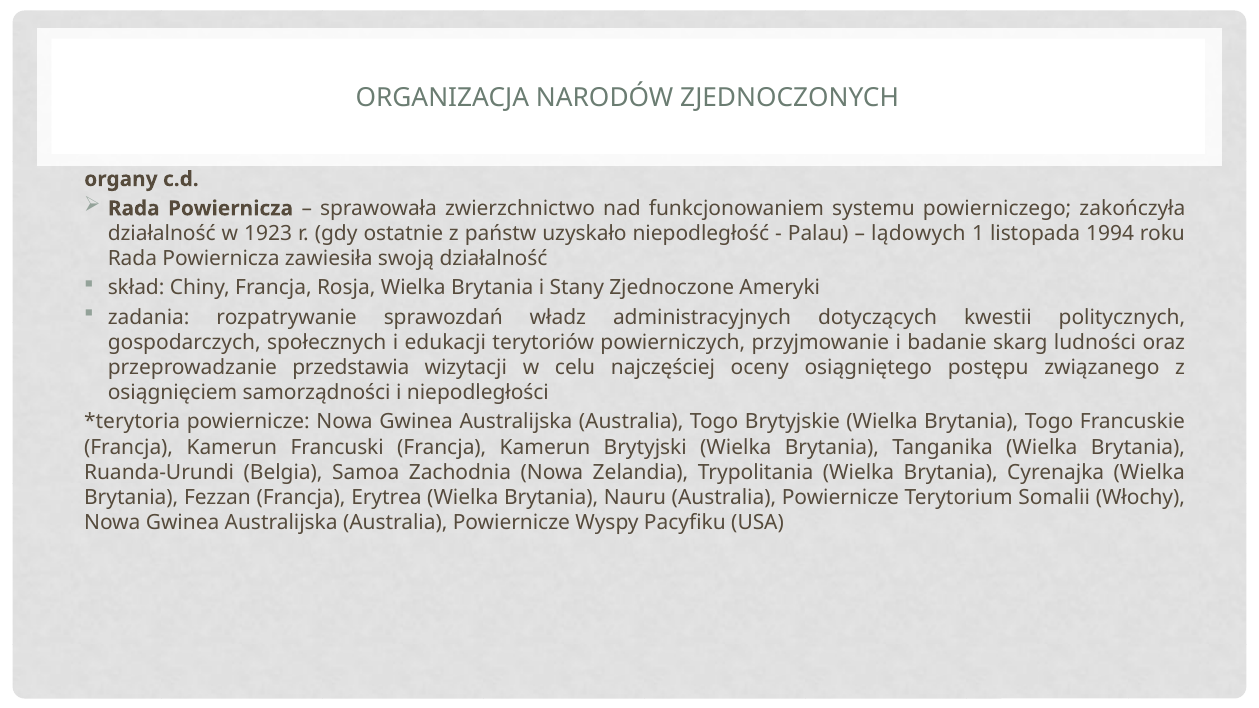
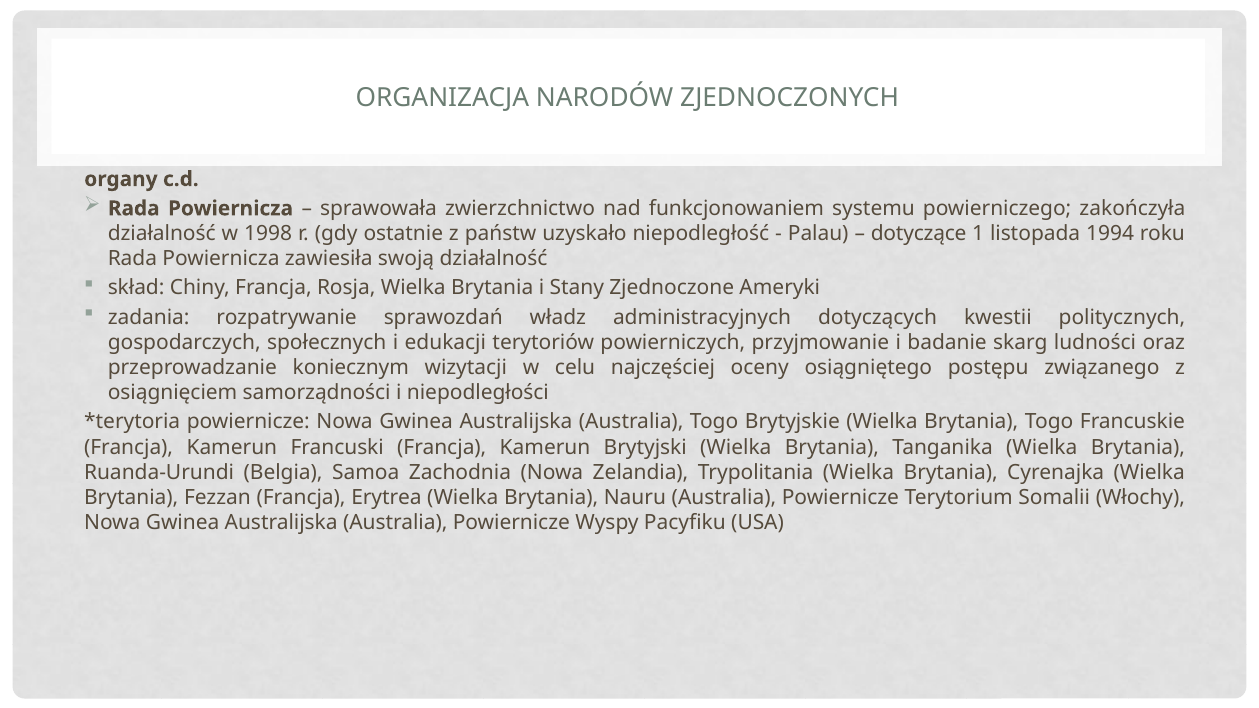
1923: 1923 -> 1998 (268, 234)
lądowych: lądowych -> dotyczące (919, 234)
przedstawia: przedstawia -> koniecznym (351, 368)
